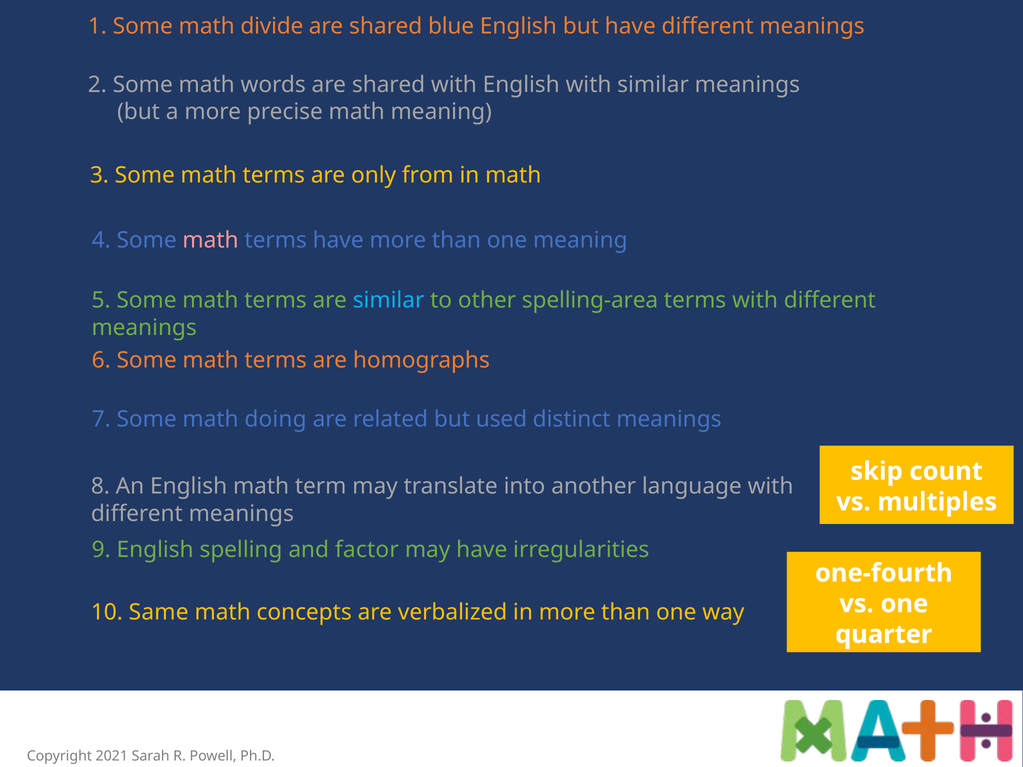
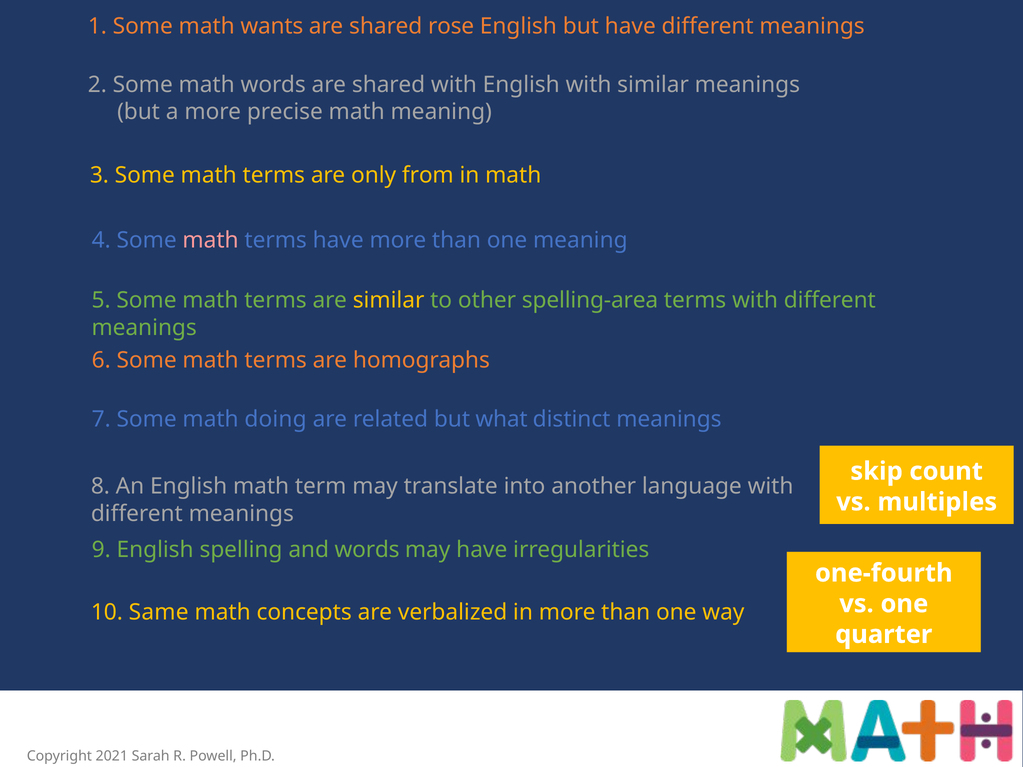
divide: divide -> wants (272, 26)
blue: blue -> rose (451, 26)
similar colour: light blue -> yellow (389, 300)
used: used -> what (502, 420)
and factor: factor -> words (367, 550)
